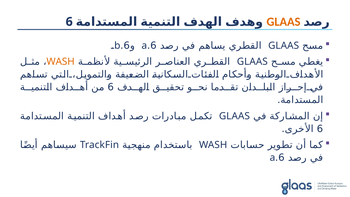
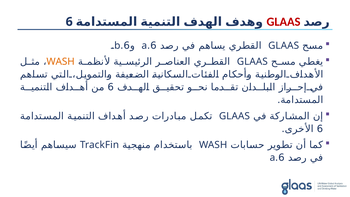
GLAAS colour: orange -> red (283, 22)
